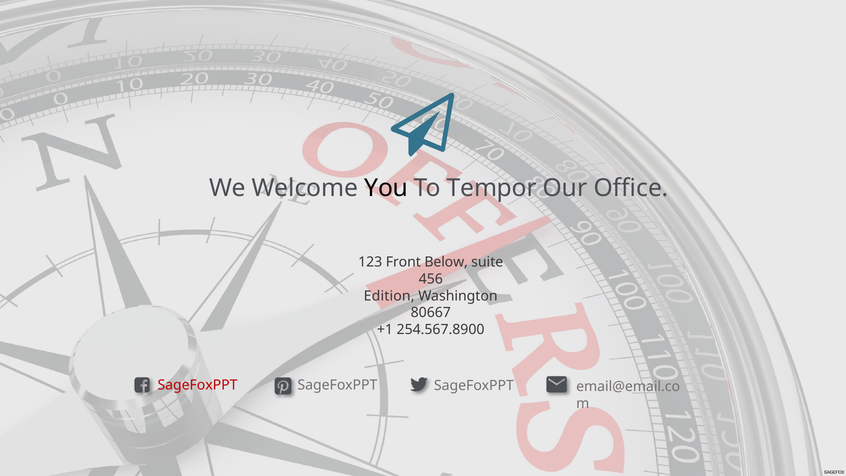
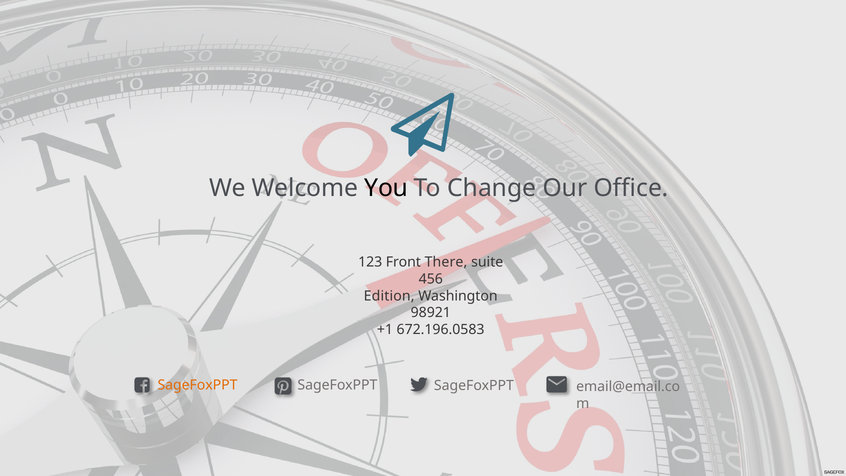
Tempor: Tempor -> Change (492, 188)
Below: Below -> There (446, 262)
80667: 80667 -> 98921 (431, 313)
254.567.8900: 254.567.8900 -> 672.196.0583 (441, 330)
SageFoxPPT colour: red -> orange (198, 385)
